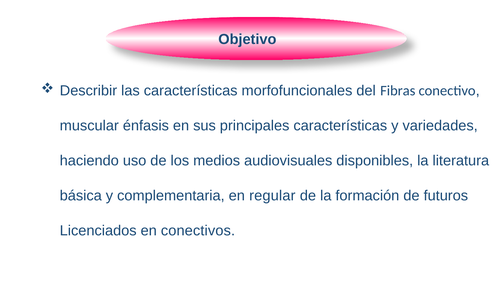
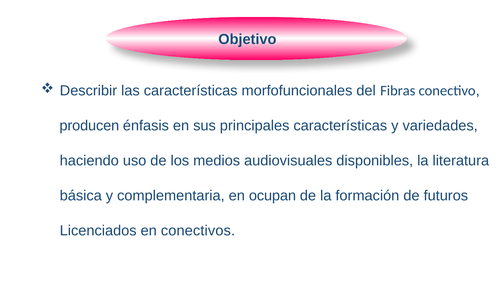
muscular: muscular -> producen (89, 126)
regular: regular -> ocupan (272, 196)
